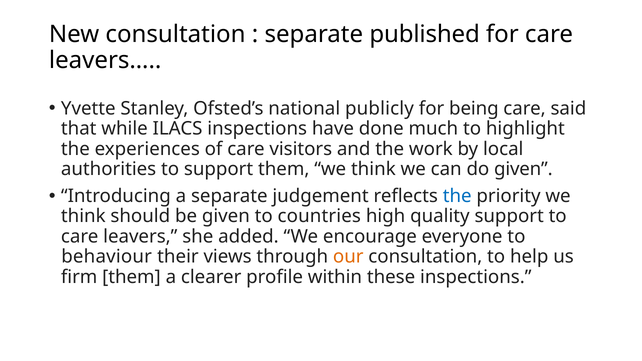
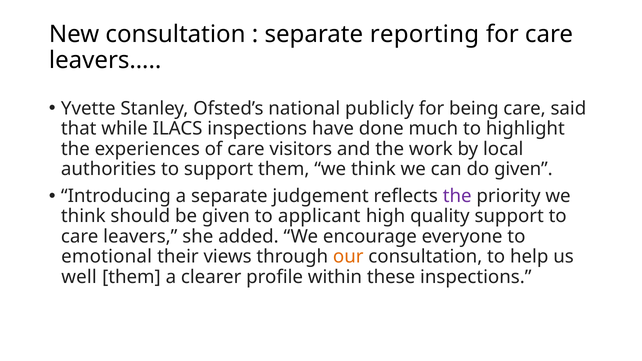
published: published -> reporting (424, 34)
the colour: blue -> purple (457, 196)
countries: countries -> applicant (319, 216)
behaviour: behaviour -> emotional (107, 257)
firm: firm -> well (79, 277)
